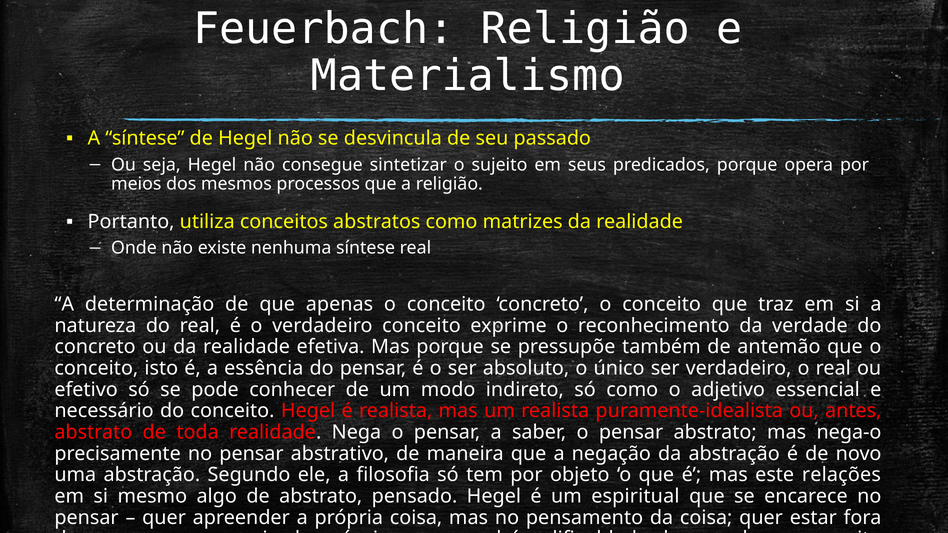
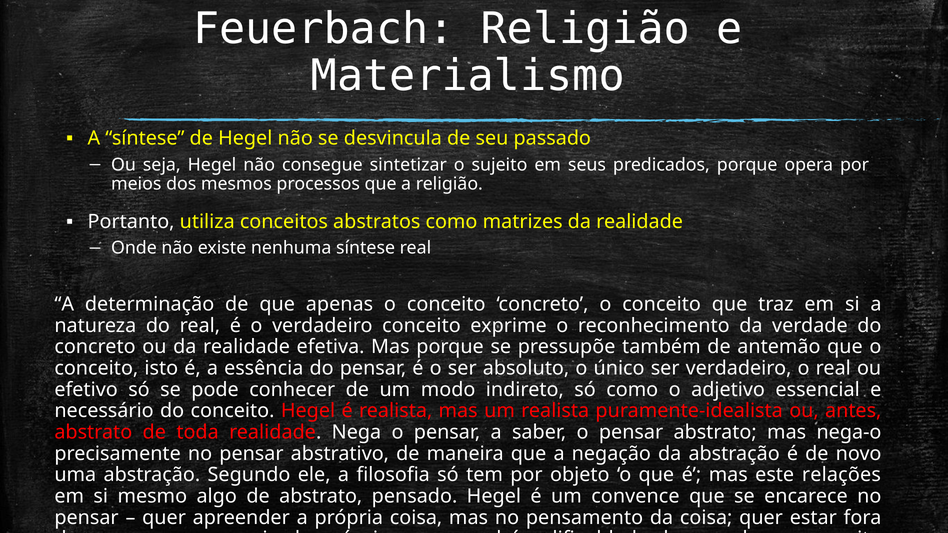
espiritual: espiritual -> convence (635, 497)
